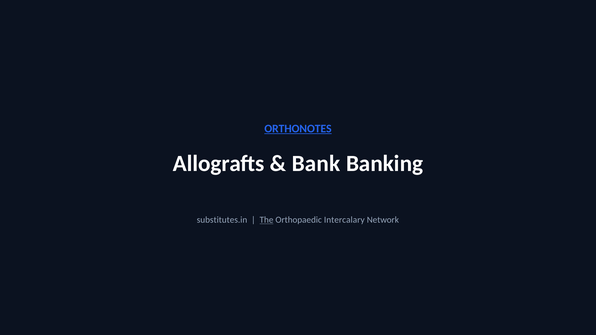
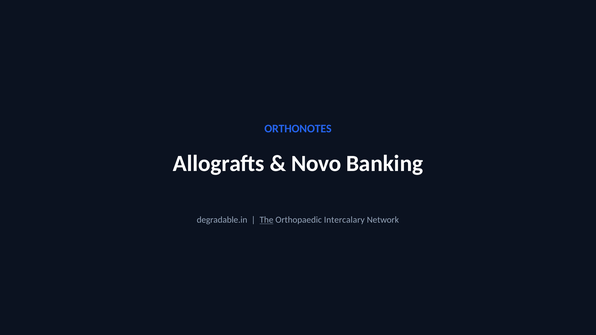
ORTHONOTES underline: present -> none (298, 129)
Bank: Bank -> Novo (316, 164)
substitutes.in: substitutes.in -> degradable.in (222, 220)
